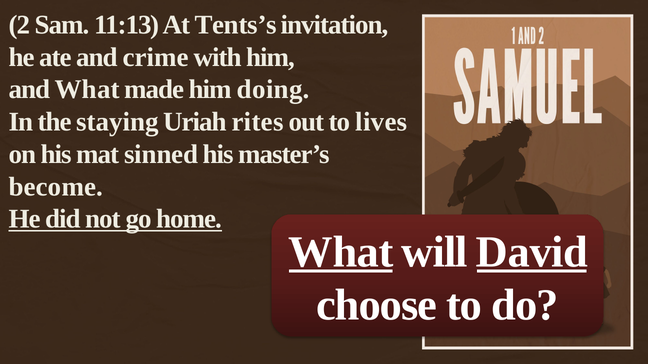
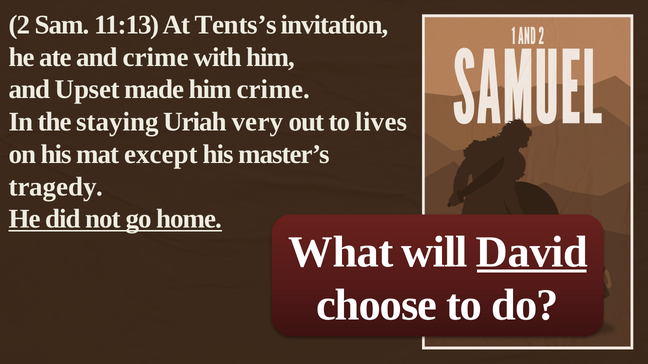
and What: What -> Upset (87, 90)
him doing: doing -> crime (273, 90)
rites: rites -> very (258, 122)
sinned: sinned -> except (161, 155)
become: become -> tragedy (56, 187)
What underline: present -> none (341, 252)
